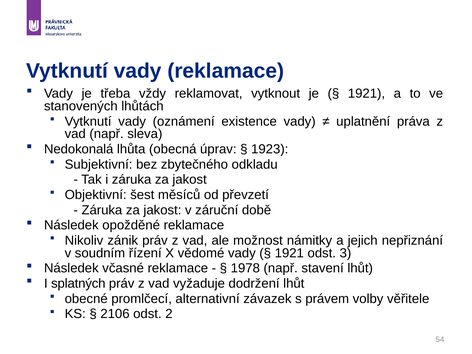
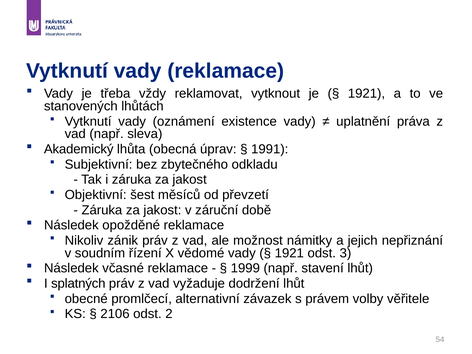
Nedokonalá: Nedokonalá -> Akademický (79, 149)
1923: 1923 -> 1991 (270, 149)
1978: 1978 -> 1999 (245, 268)
